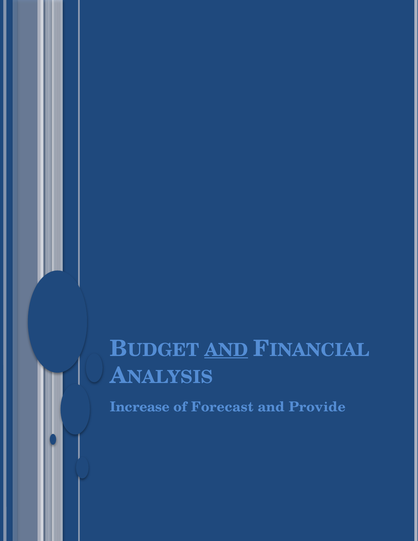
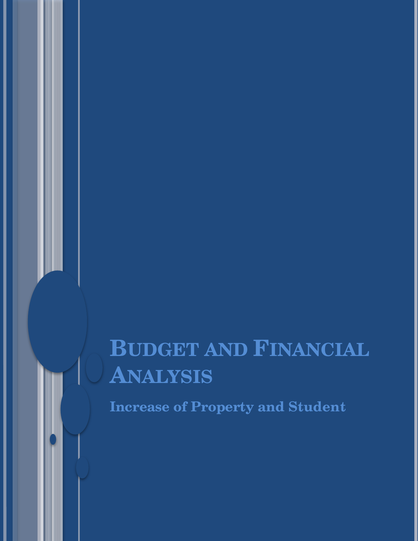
AND underline: present -> none (226, 350)
Forecast: Forecast -> Property (222, 407)
Provide: Provide -> Student (317, 407)
